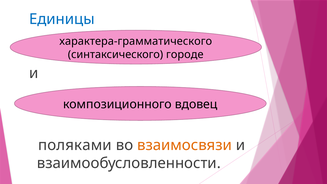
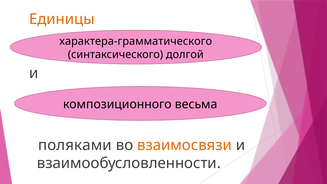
Единицы colour: blue -> orange (62, 19)
городе: городе -> долгой (185, 54)
вдовец: вдовец -> весьма (196, 104)
